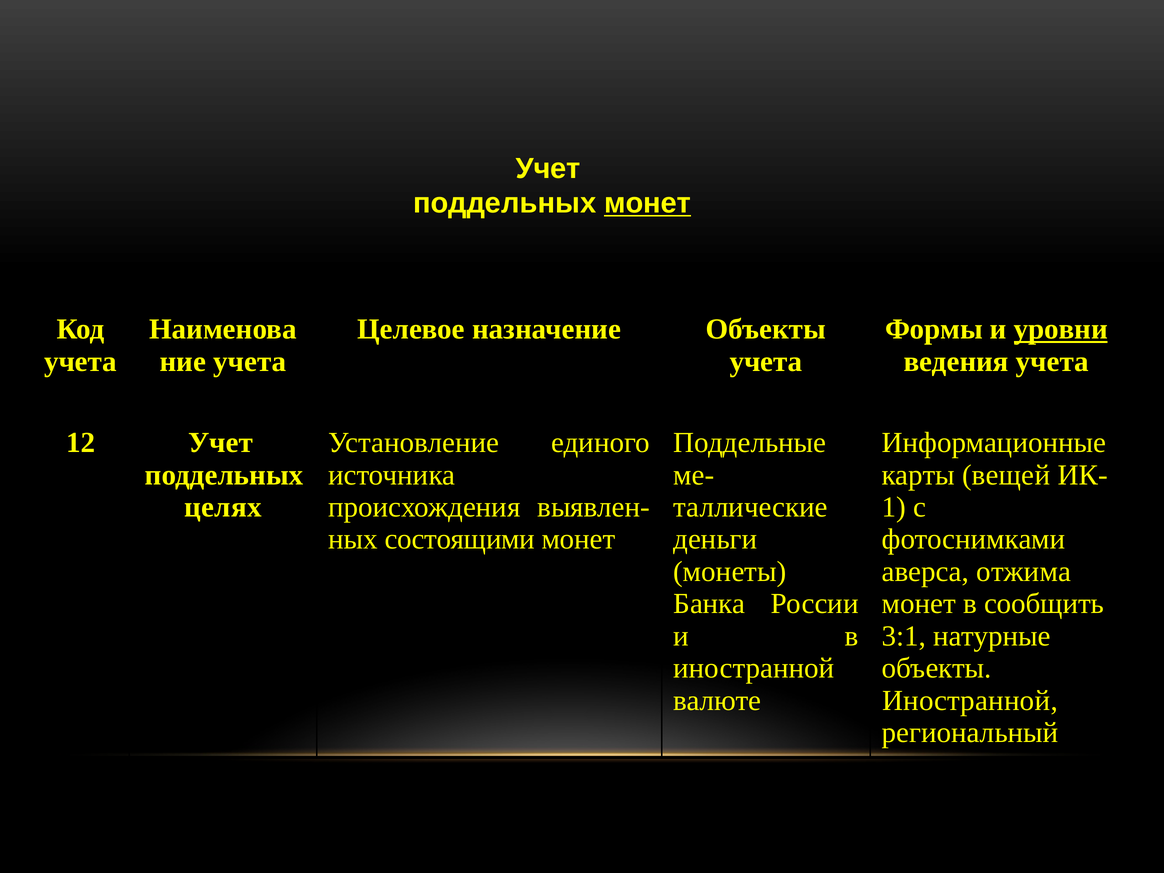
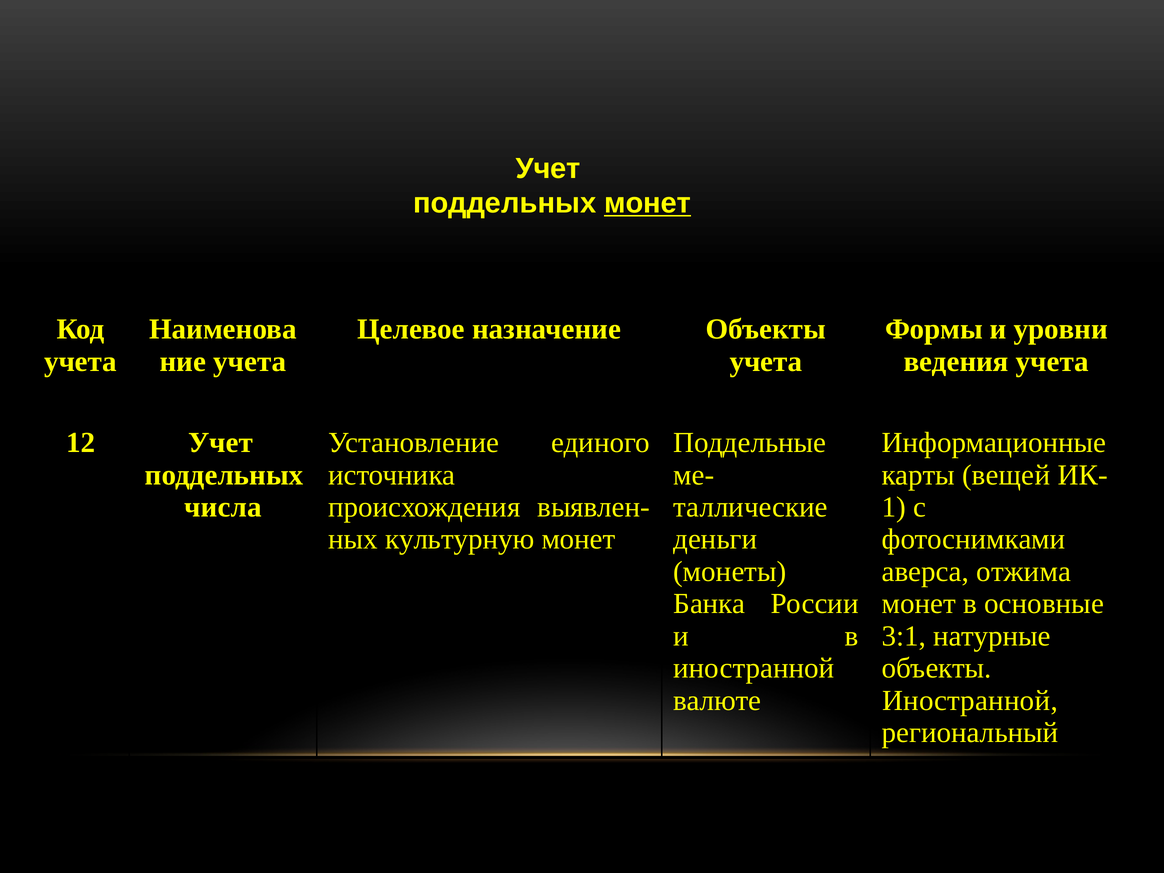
уровни underline: present -> none (1061, 329)
целях: целях -> числа (223, 507)
состоящими: состоящими -> культурную (460, 539)
сообщить: сообщить -> основные (1044, 604)
